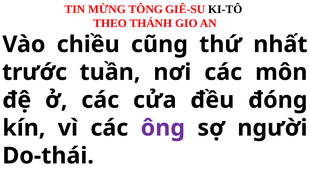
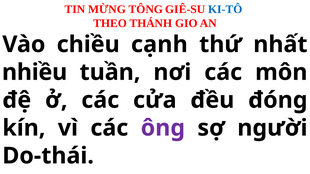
KI-TÔ colour: black -> blue (225, 9)
cũng: cũng -> cạnh (159, 45)
trước: trước -> nhiều (35, 72)
